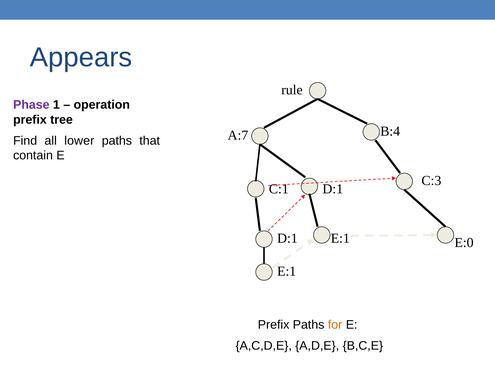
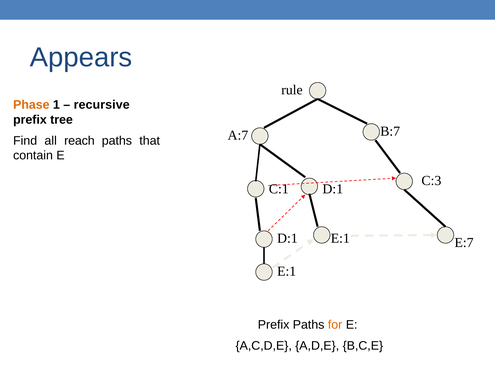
Phase colour: purple -> orange (31, 105)
operation: operation -> recursive (102, 105)
B:4: B:4 -> B:7 (390, 131)
lower: lower -> reach (79, 141)
E:0: E:0 -> E:7 (464, 243)
